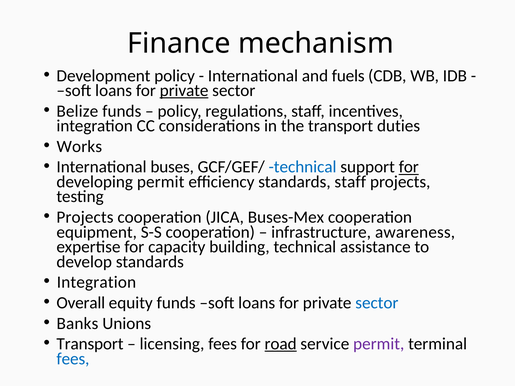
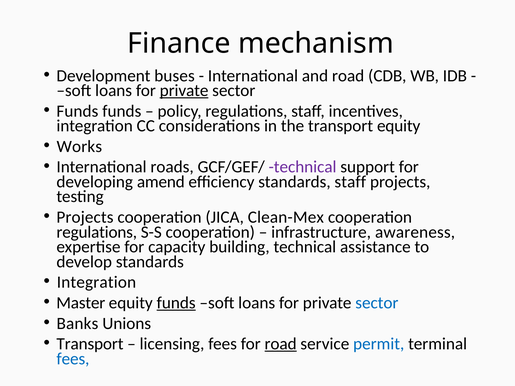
Development policy: policy -> buses (174, 76)
and fuels: fuels -> road (348, 76)
Belize: Belize -> Funds (77, 111)
transport duties: duties -> equity (399, 126)
buses: buses -> roads (172, 167)
technical colour: blue -> purple (303, 167)
for underline: present -> none (409, 167)
developing permit: permit -> amend (161, 182)
Buses-Mex: Buses-Mex -> Clean-Mex (286, 217)
equipment: equipment -> regulations (97, 232)
Overall: Overall -> Master (81, 303)
funds underline: none -> present (176, 303)
permit colour: purple -> blue (379, 344)
